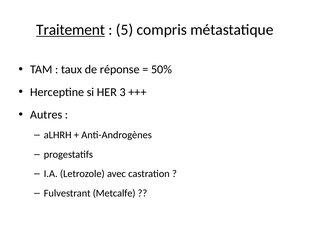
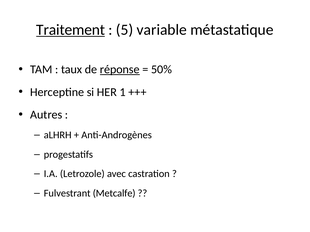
compris: compris -> variable (162, 30)
réponse underline: none -> present (120, 70)
3: 3 -> 1 (123, 92)
